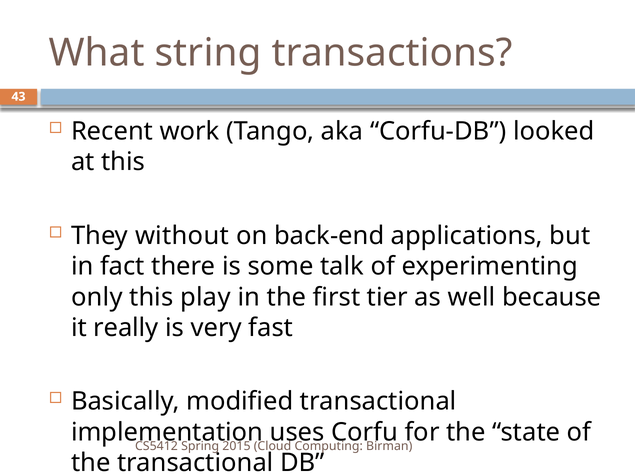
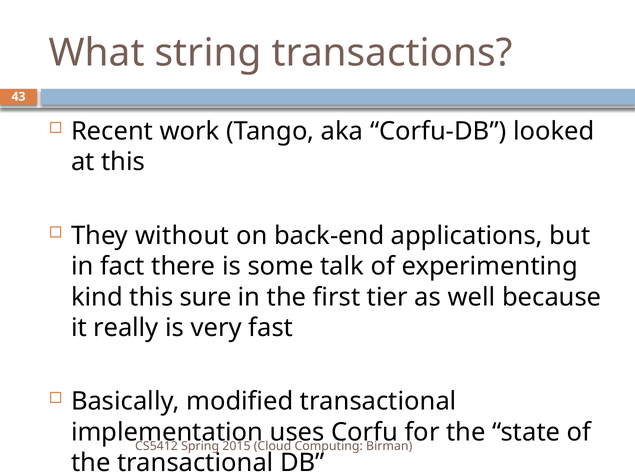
only: only -> kind (97, 297)
play: play -> sure (206, 297)
